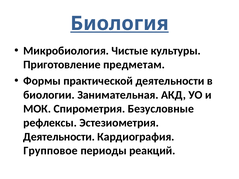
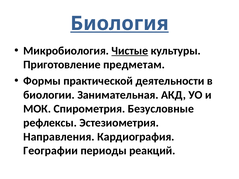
Чистые underline: none -> present (130, 51)
Деятельности: Деятельности -> Направления (59, 137)
Групповое: Групповое -> Географии (51, 151)
